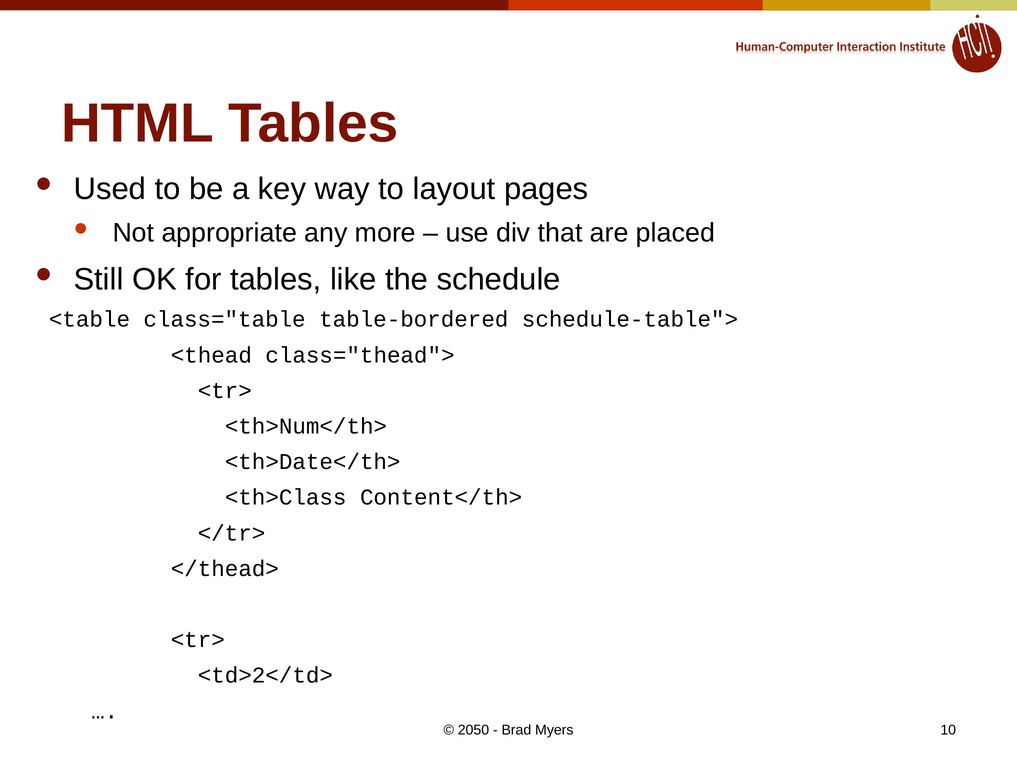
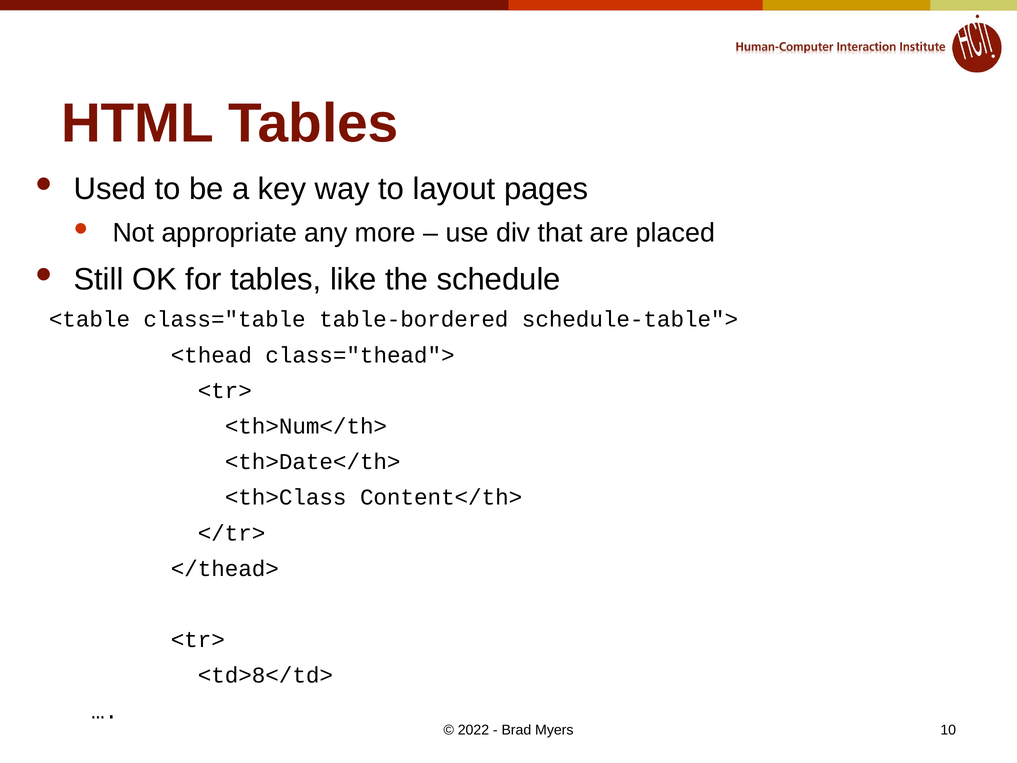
<td>2</td>: <td>2</td> -> <td>8</td> (265, 675)
2050: 2050 -> 2022 (473, 730)
